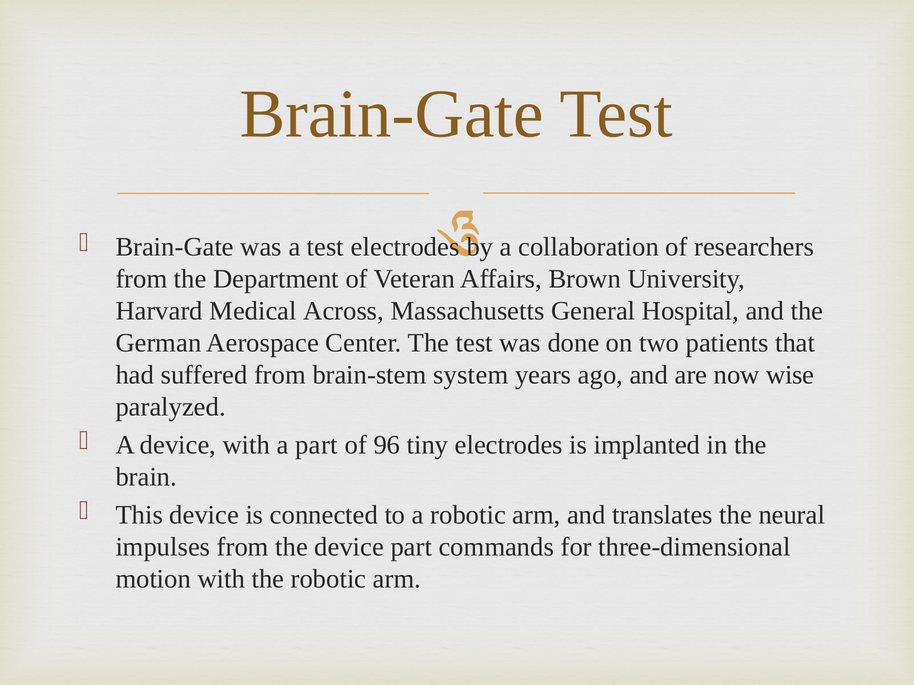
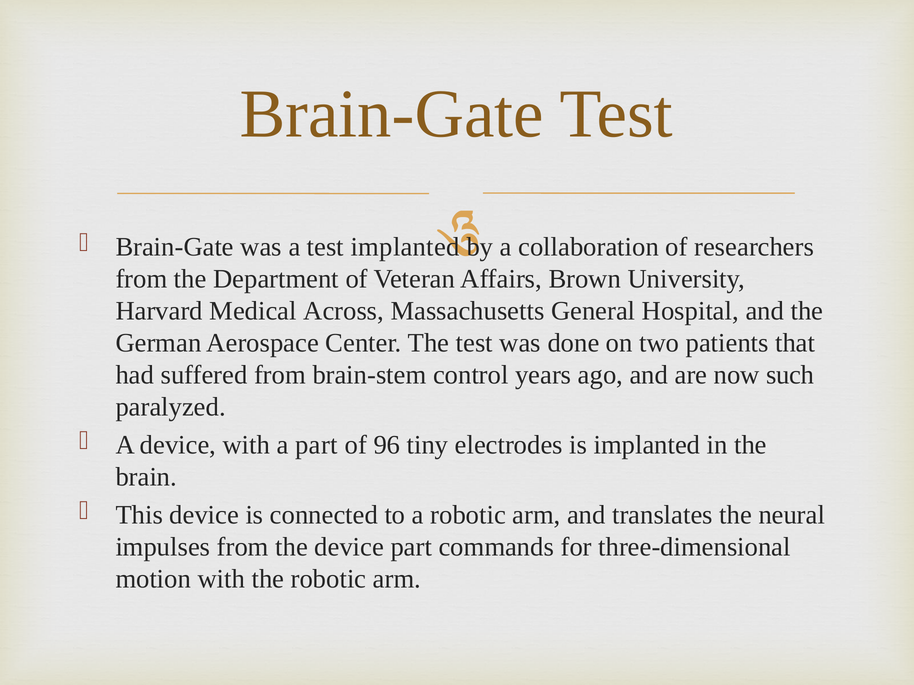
test electrodes: electrodes -> implanted (405, 247)
system: system -> control (471, 375)
wise: wise -> such (790, 375)
